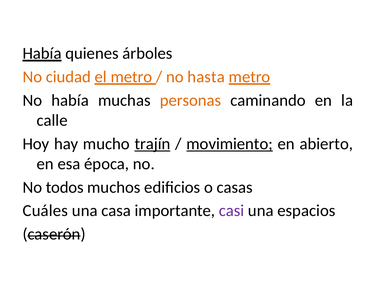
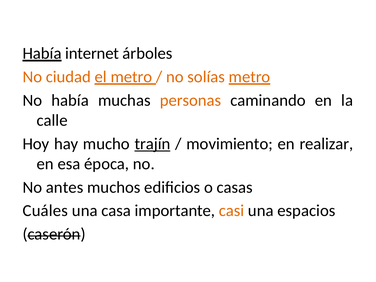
quienes: quienes -> internet (92, 53)
hasta: hasta -> solías (206, 77)
movimiento underline: present -> none (230, 144)
abierto: abierto -> realizar (326, 144)
todos: todos -> antes (65, 187)
casi colour: purple -> orange (232, 211)
